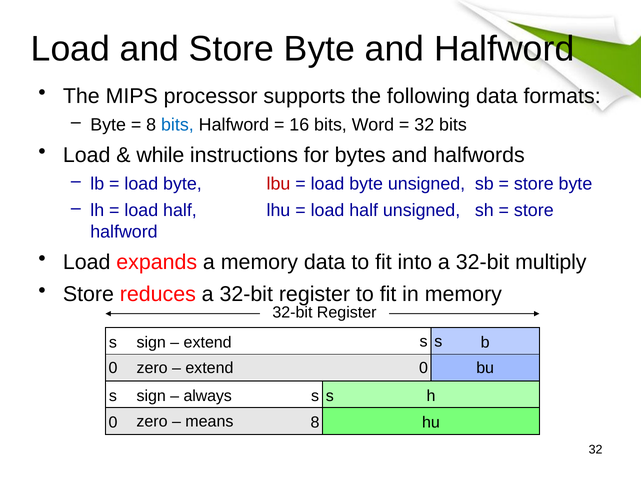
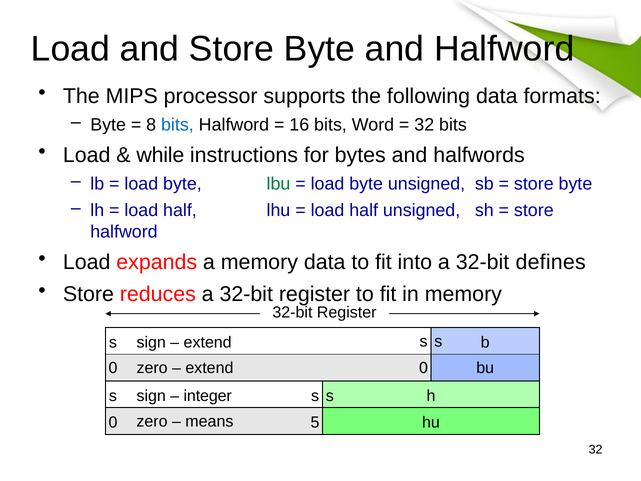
lbu colour: red -> green (278, 184)
multiply: multiply -> defines (551, 262)
always: always -> integer (208, 396)
0 8: 8 -> 5 (315, 422)
